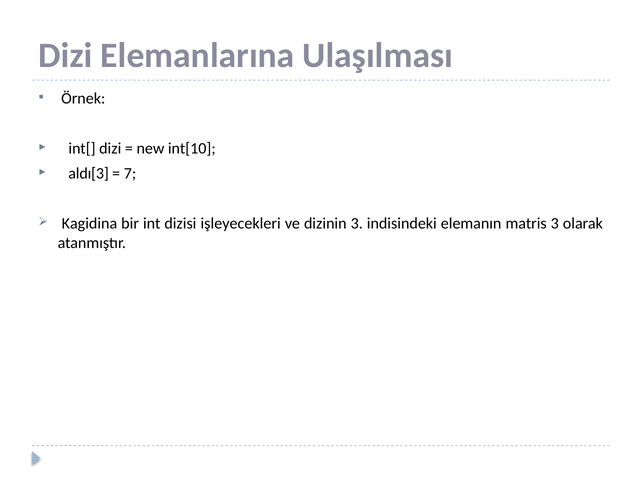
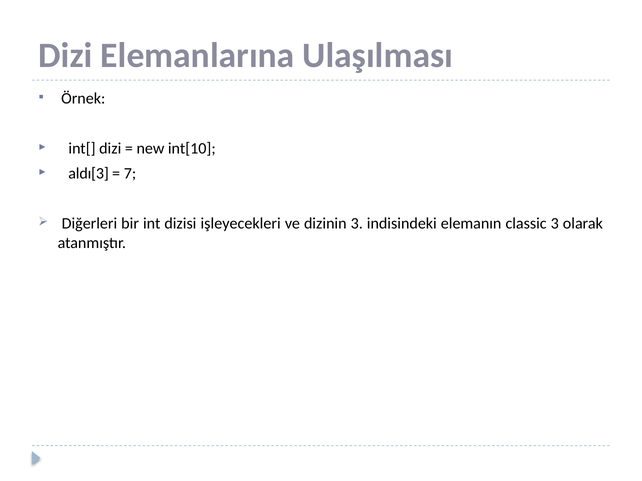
Kagidina: Kagidina -> Diğerleri (89, 223)
matris: matris -> classic (526, 223)
